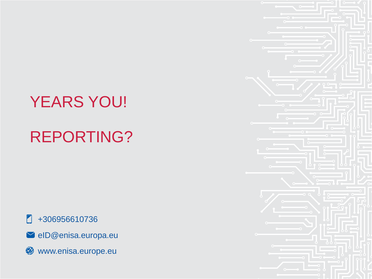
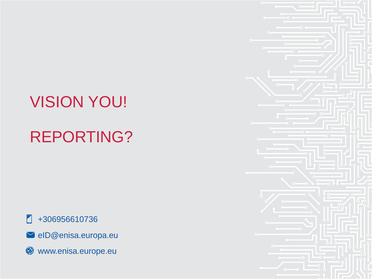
YEARS: YEARS -> VISION (57, 102)
